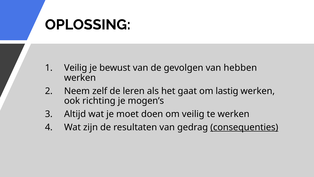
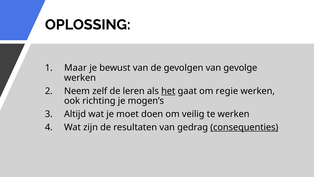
Veilig: Veilig -> Maar (76, 68)
hebben: hebben -> gevolge (240, 68)
het underline: none -> present (168, 91)
lastig: lastig -> regie (227, 91)
